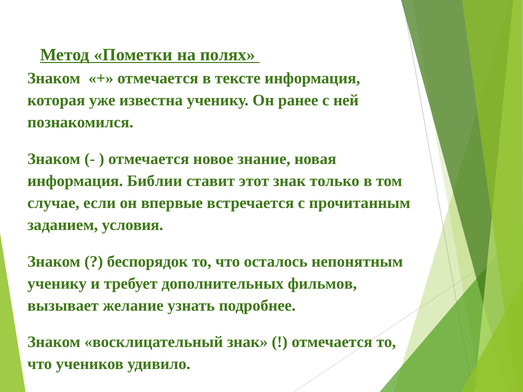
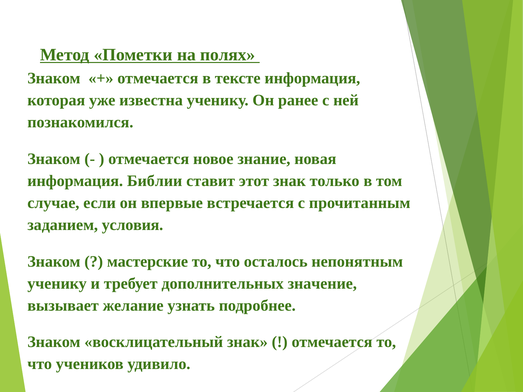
беспорядок: беспорядок -> мастерские (148, 262)
фильмов: фильмов -> значение (322, 284)
